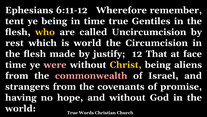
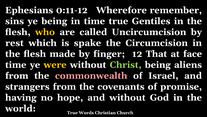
6:11-12: 6:11-12 -> 0:11-12 (72, 10)
tent: tent -> sins (15, 21)
is world: world -> spake (87, 43)
justify: justify -> finger (109, 54)
were colour: pink -> yellow (55, 65)
Christ colour: yellow -> light green (126, 65)
